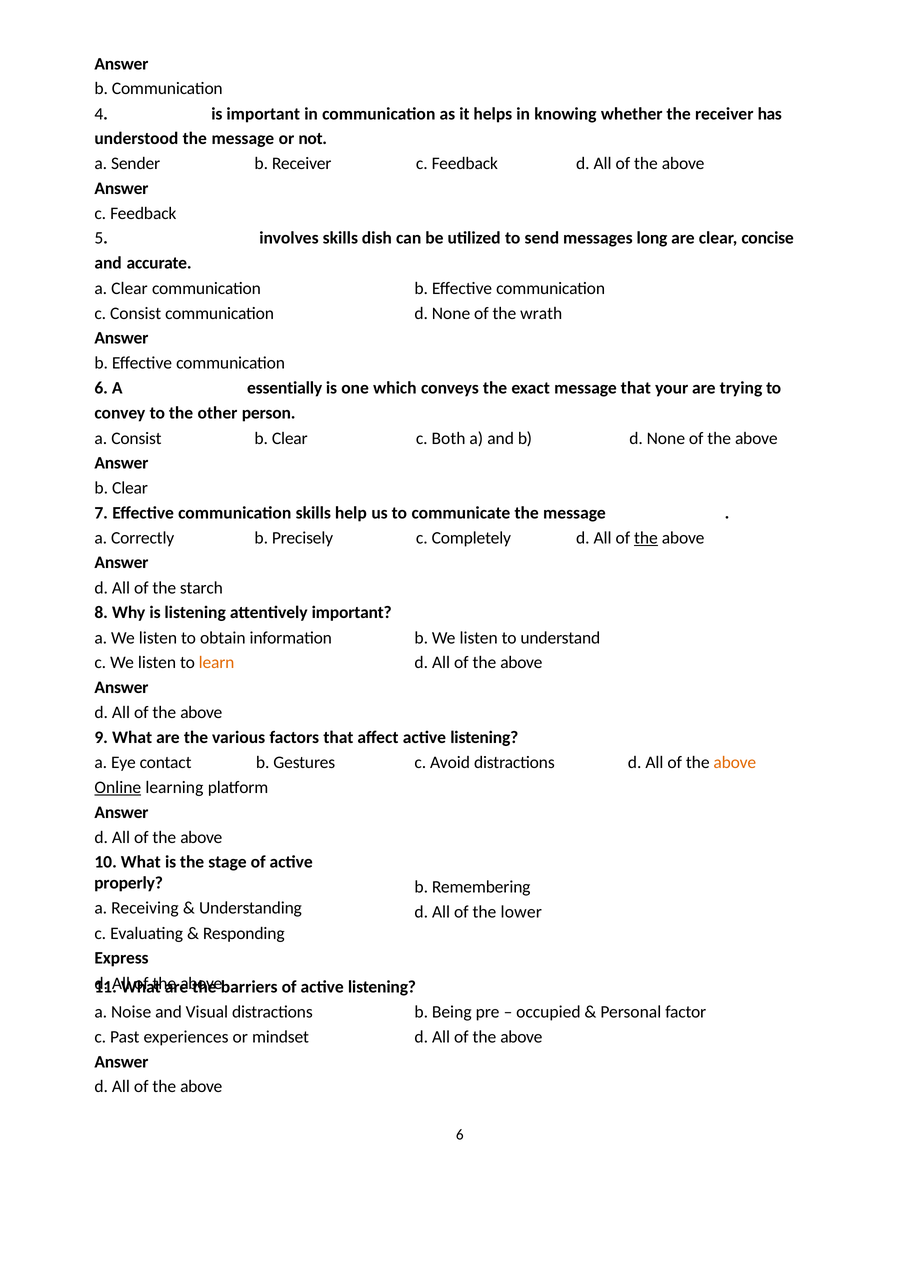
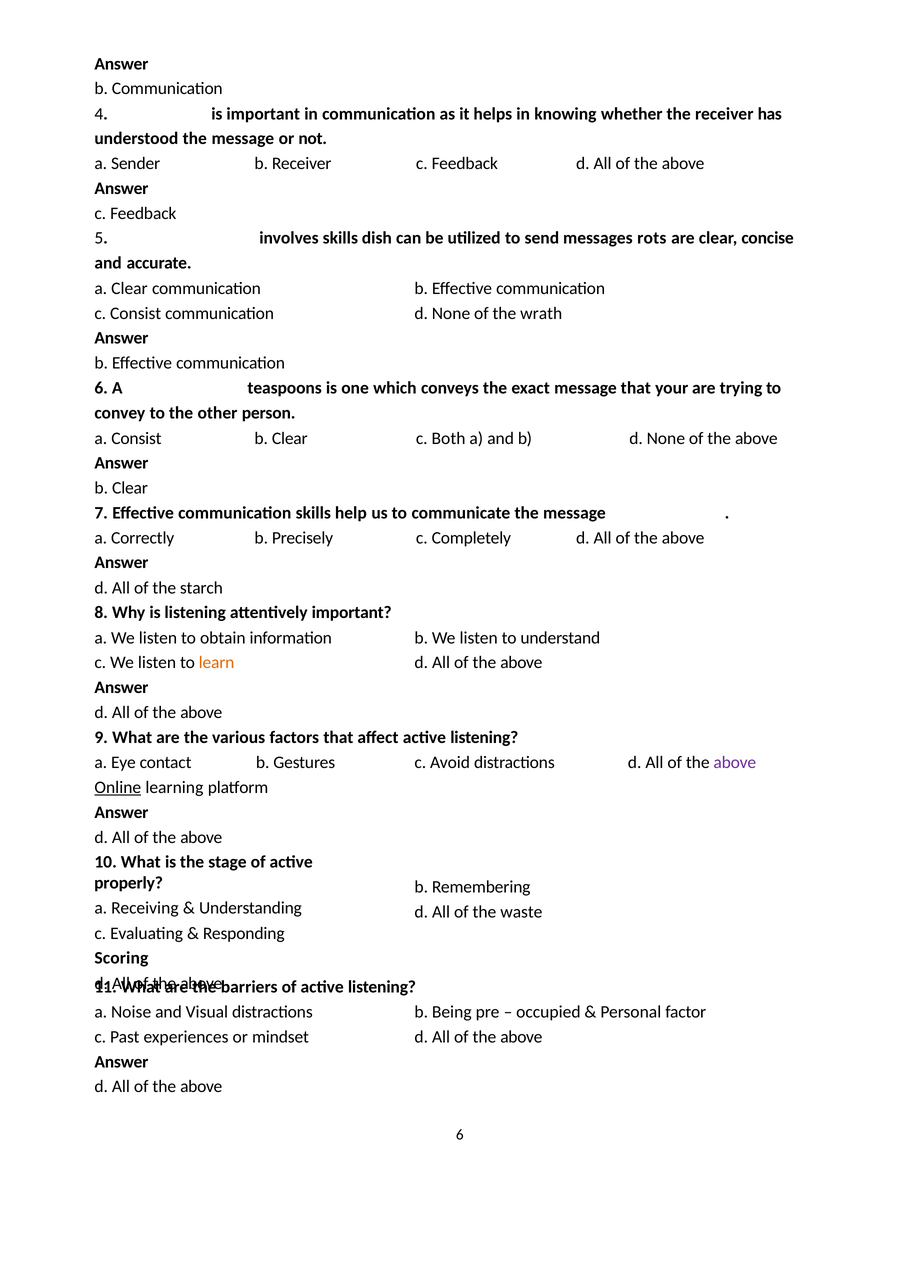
long: long -> rots (652, 238)
essentially: essentially -> teaspoons (285, 388)
the underline: present -> none (646, 538)
above colour: orange -> purple (735, 763)
lower: lower -> waste (521, 912)
Express: Express -> Scoring (121, 958)
